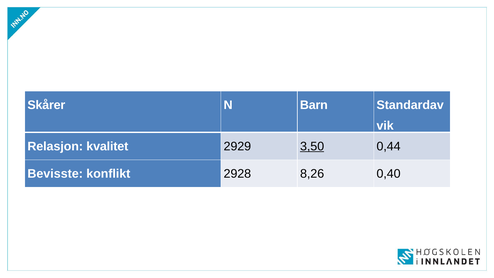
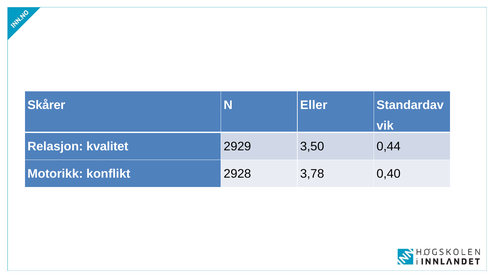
Barn: Barn -> Eller (314, 105)
3,50 underline: present -> none (312, 146)
Bevisste: Bevisste -> Motorikk (55, 174)
8,26: 8,26 -> 3,78 (312, 174)
